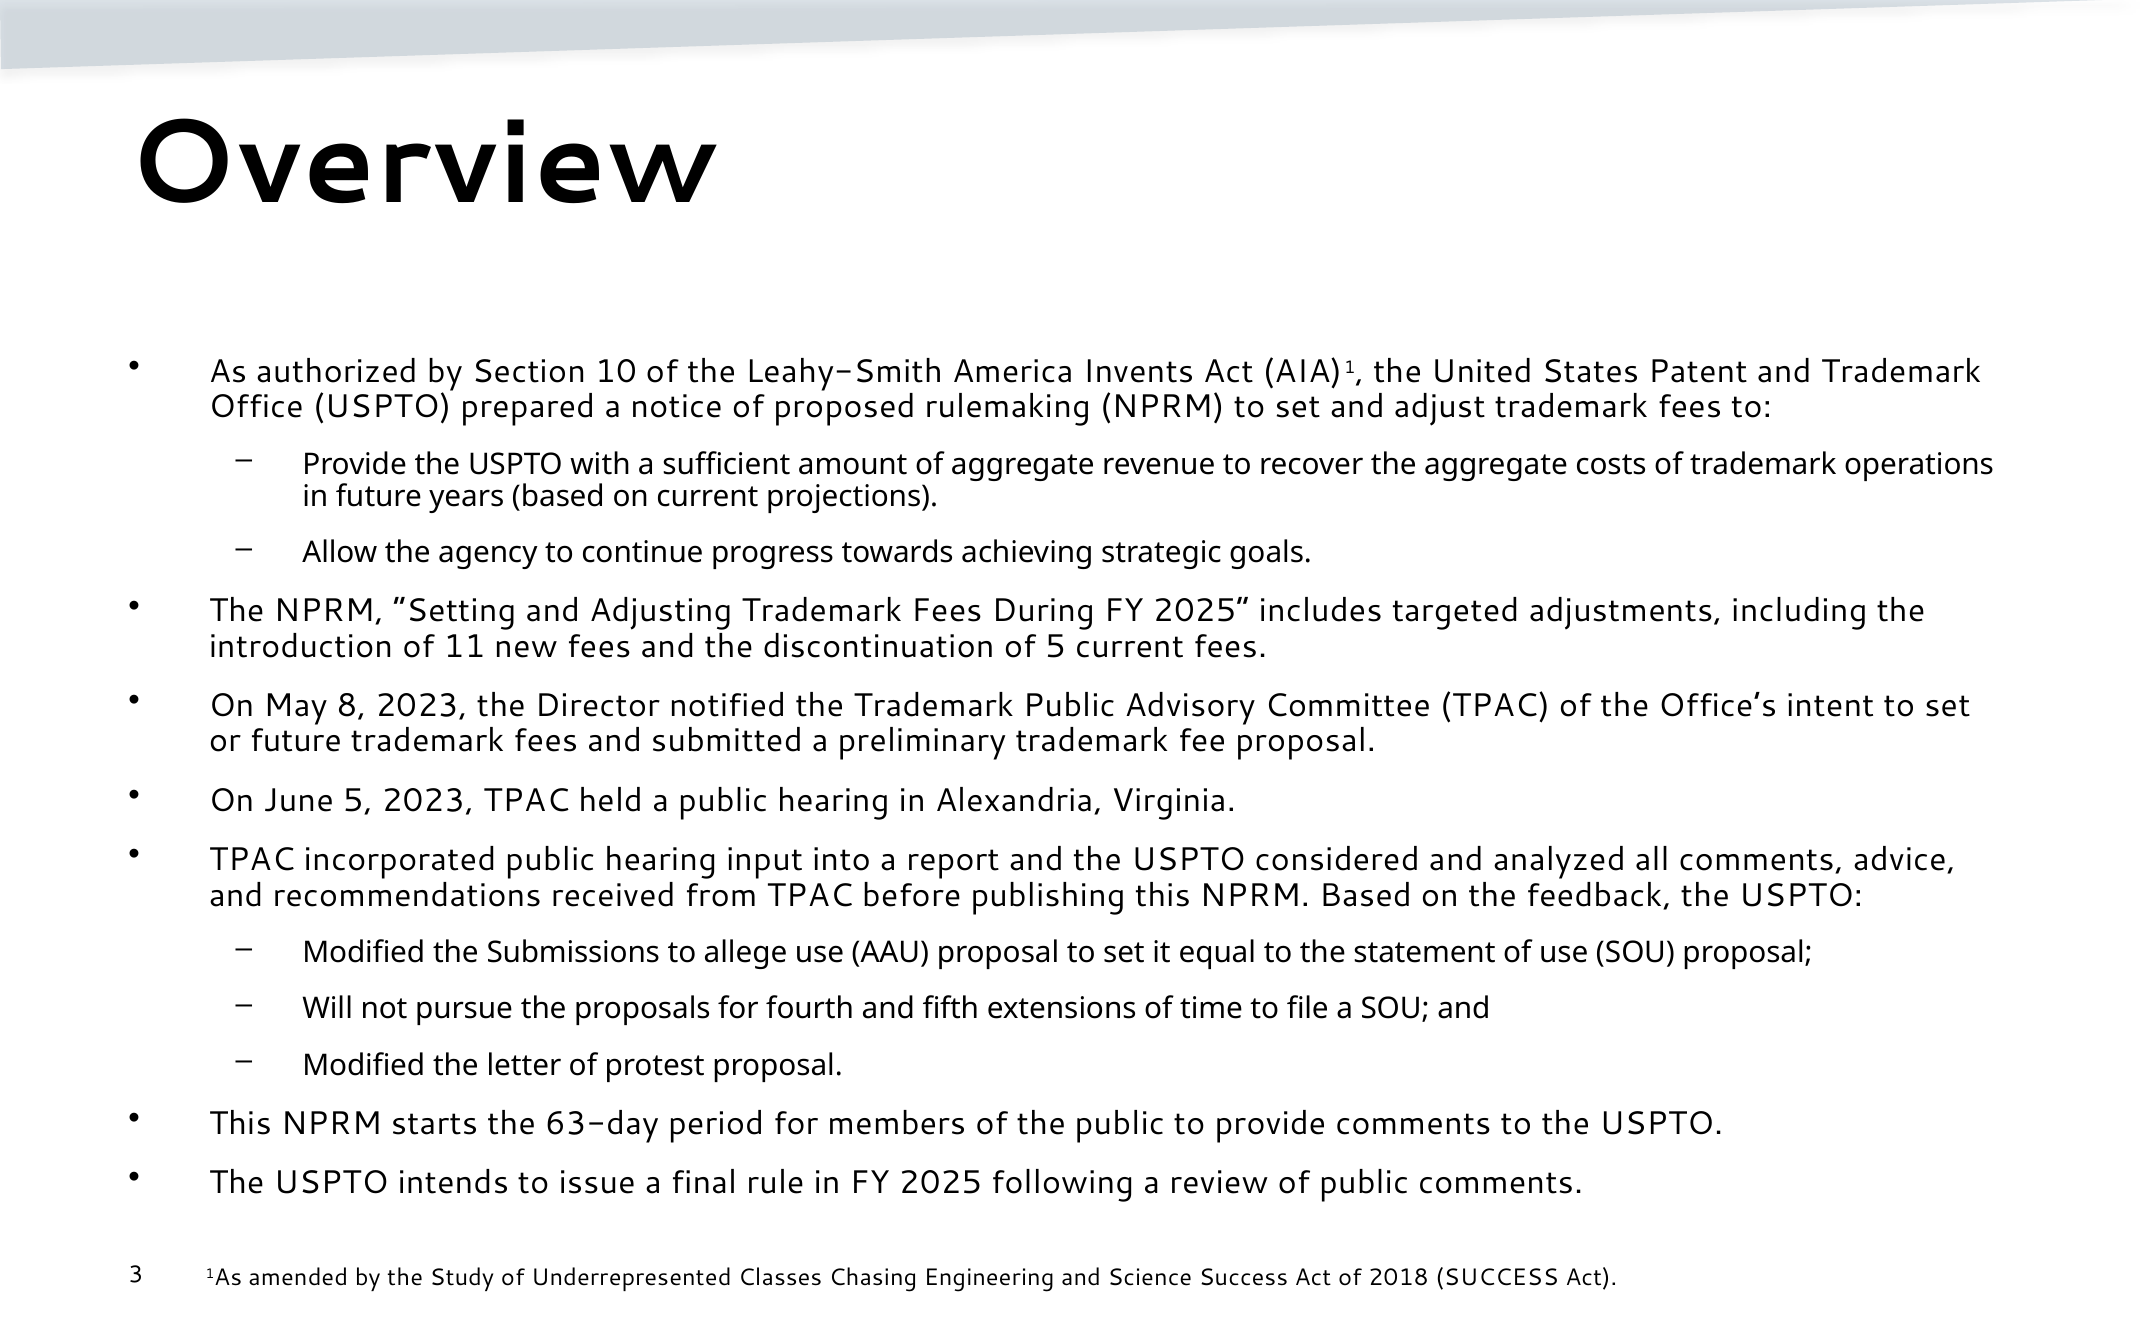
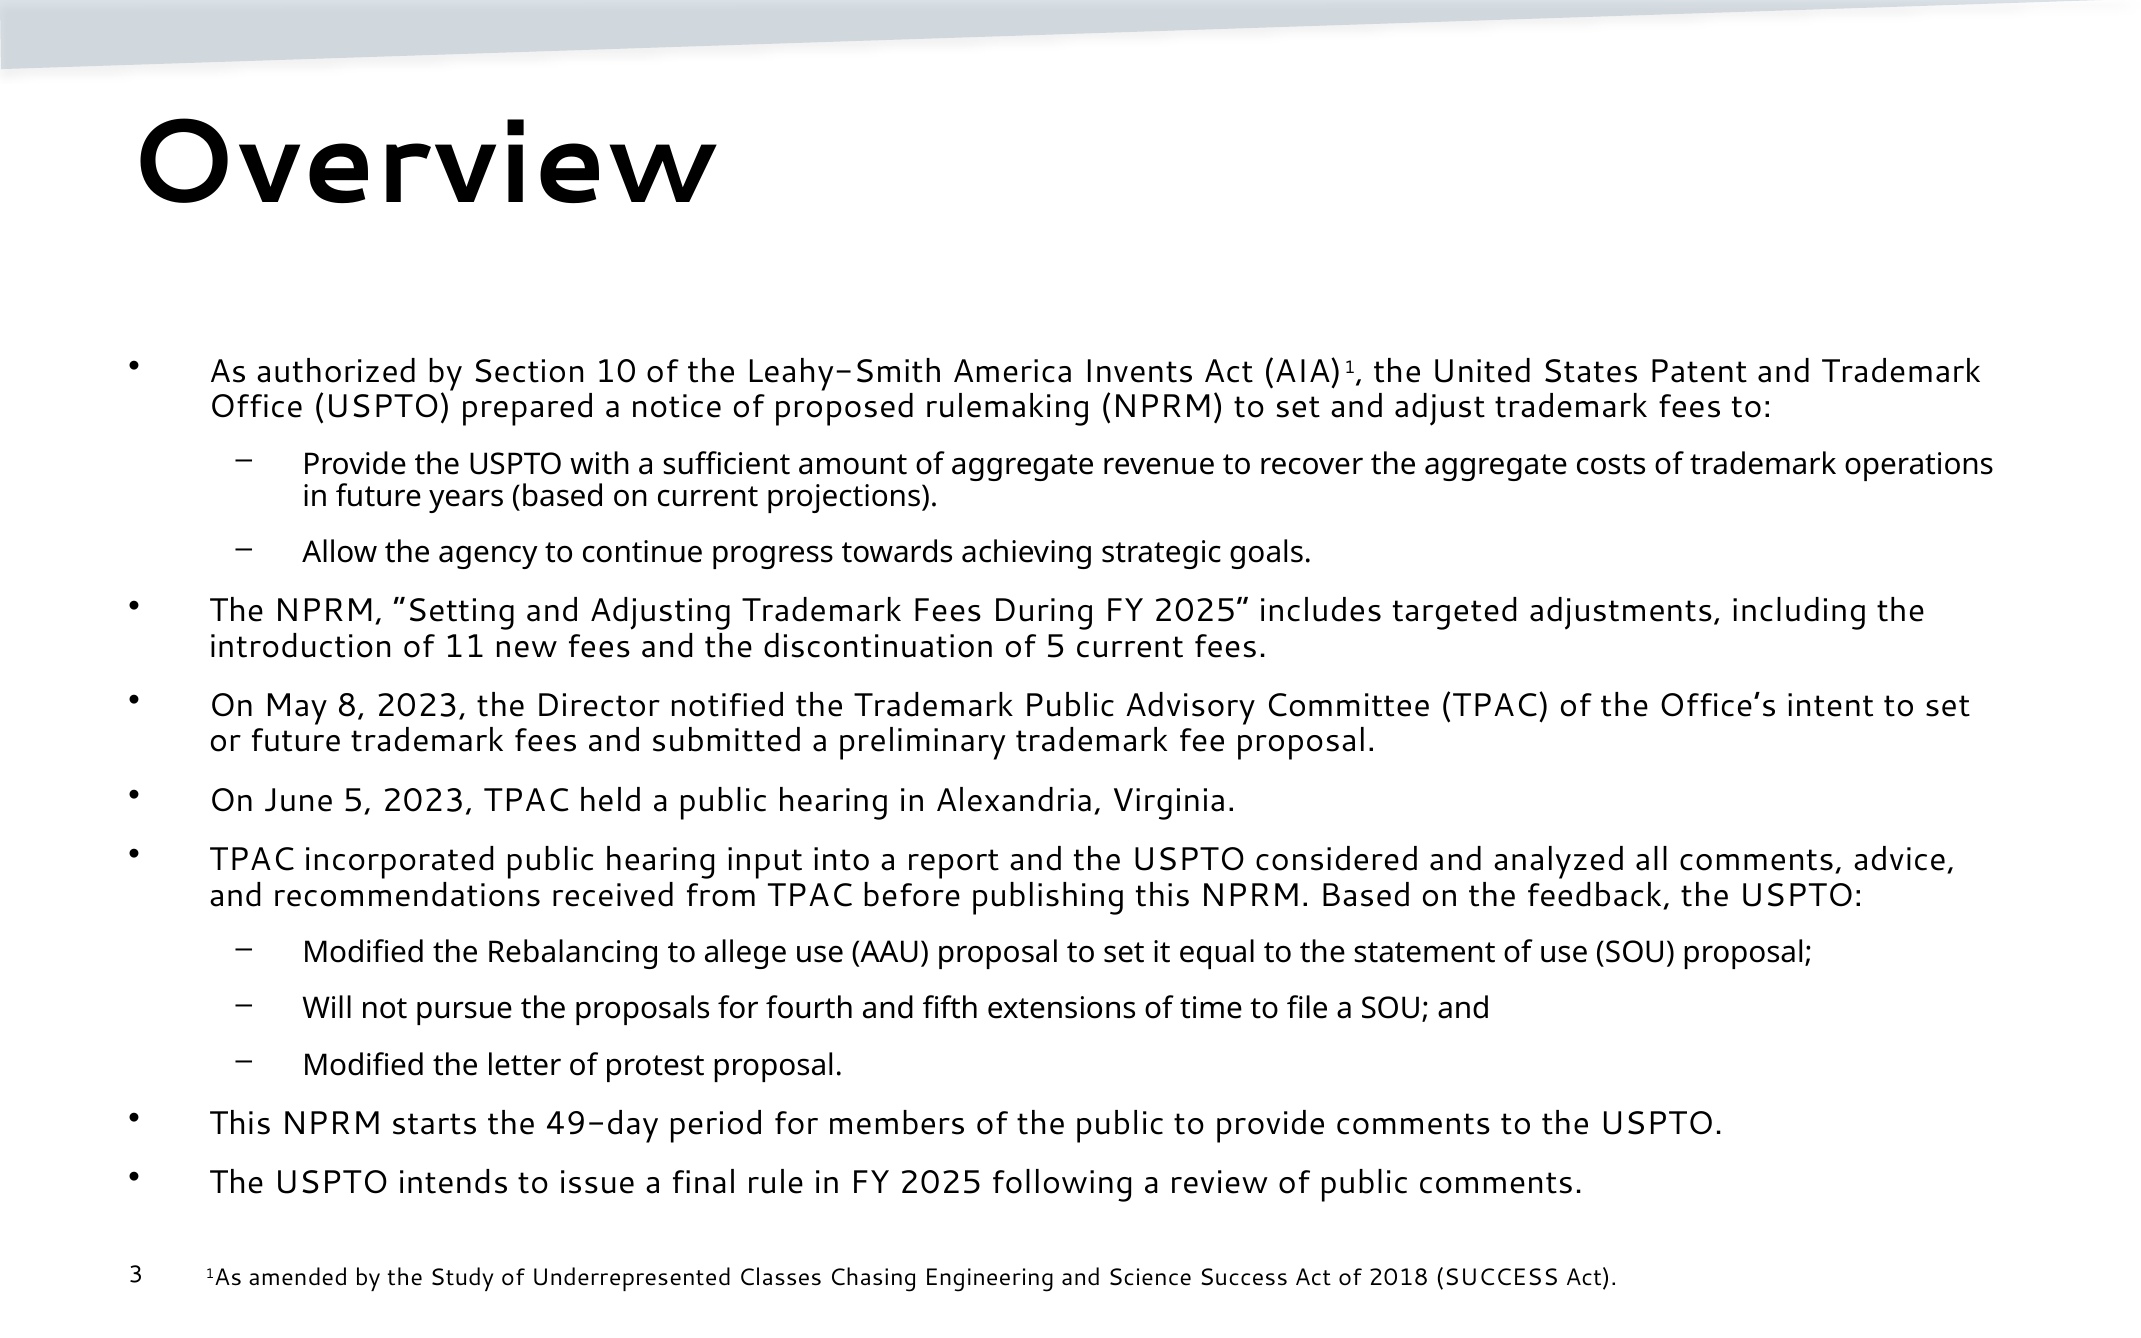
Submissions: Submissions -> Rebalancing (573, 953)
63-day: 63-day -> 49-day (602, 1124)
